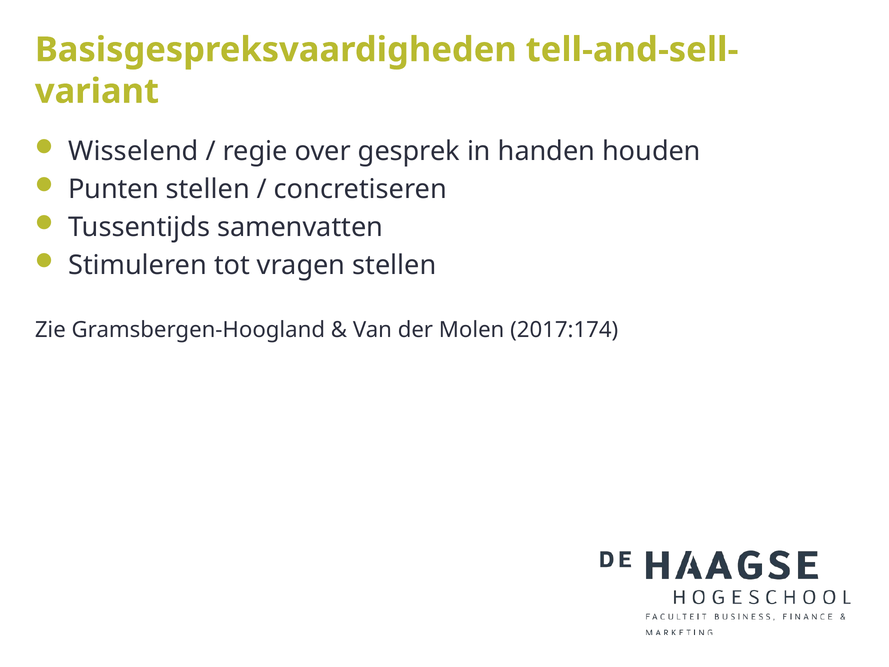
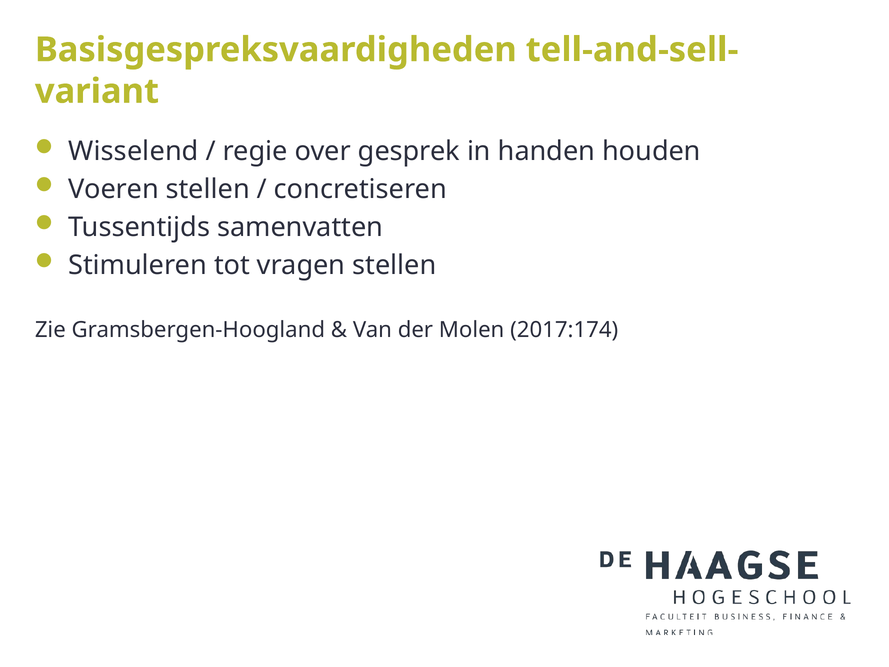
Punten: Punten -> Voeren (114, 189)
